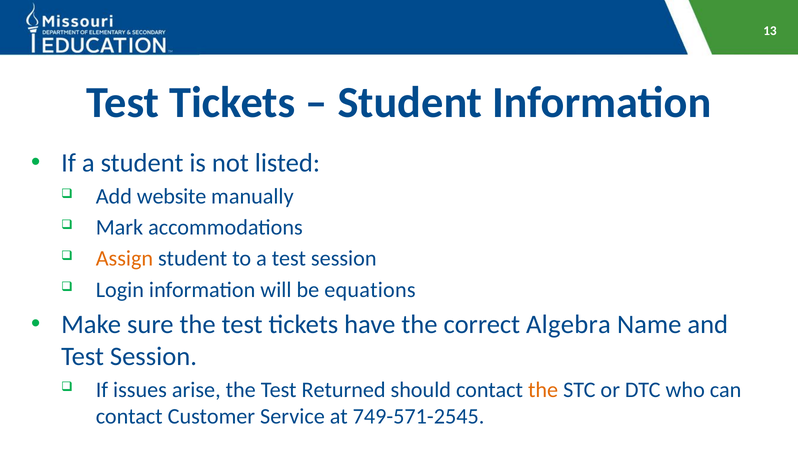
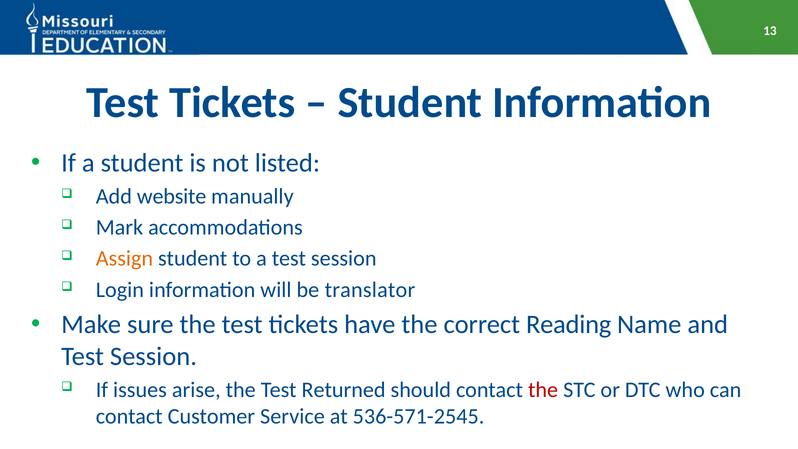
equations: equations -> translator (370, 290)
Algebra: Algebra -> Reading (569, 325)
the colour: orange -> red (543, 390)
749-571-2545: 749-571-2545 -> 536-571-2545 (419, 416)
